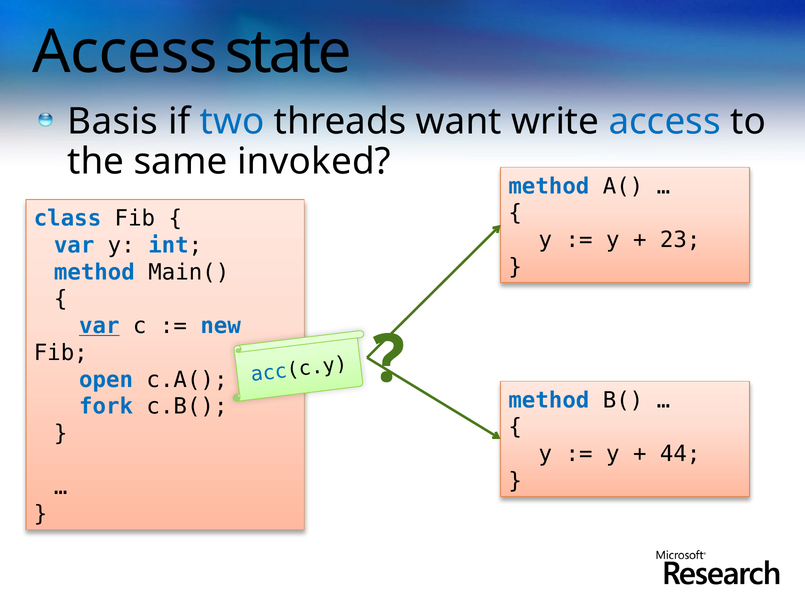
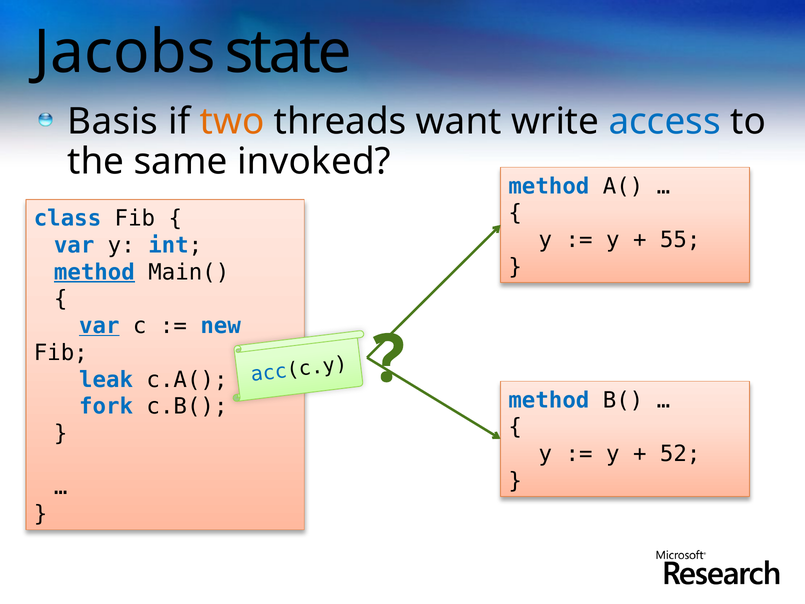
Access: Access -> Jacobs (125, 52)
two colour: blue -> orange (232, 121)
23: 23 -> 55 (680, 240)
method underline: none -> present (94, 272)
open: open -> leak (106, 379)
44: 44 -> 52 (680, 454)
